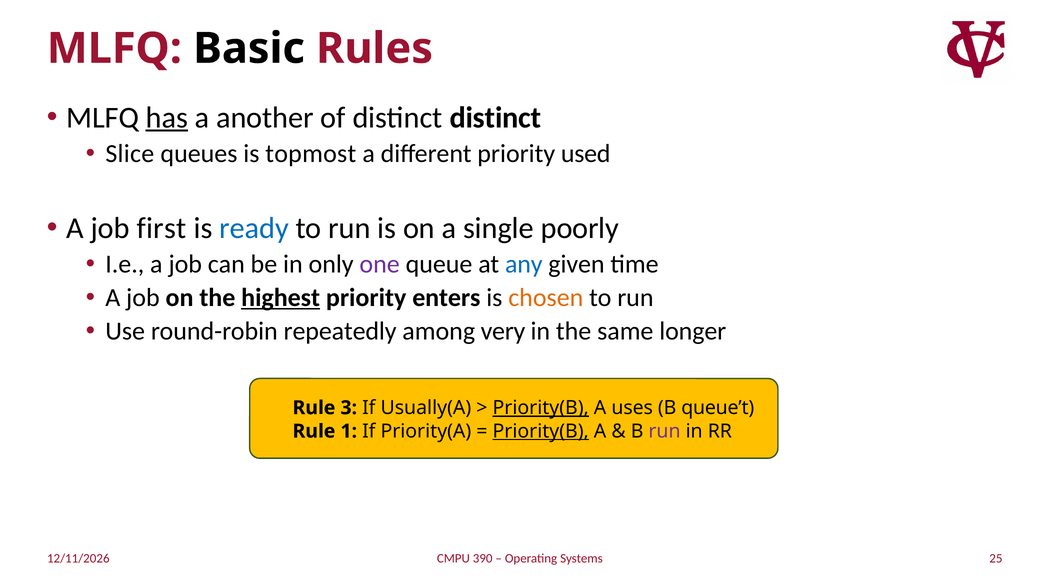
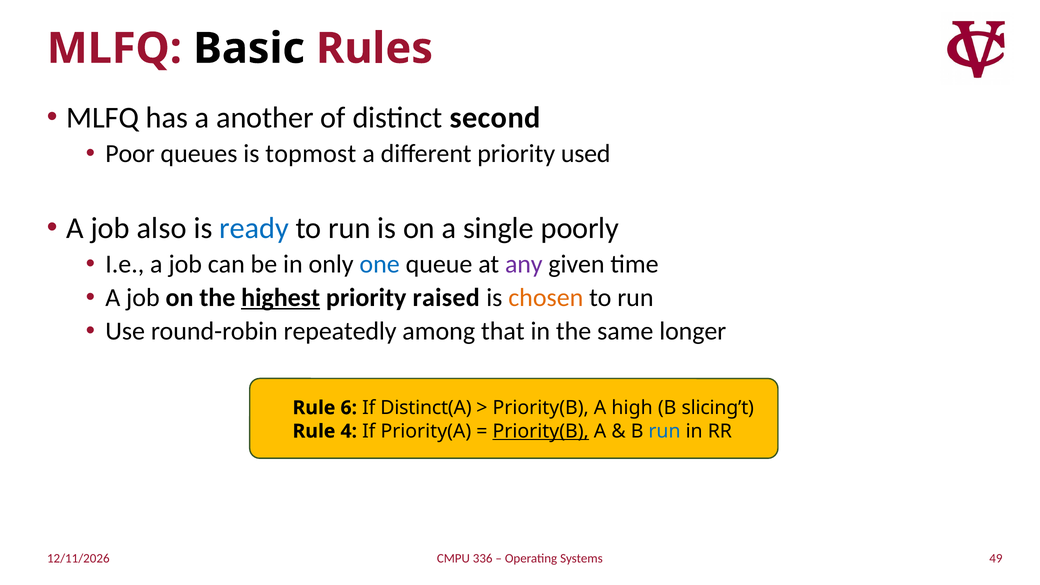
has underline: present -> none (167, 118)
distinct distinct: distinct -> second (495, 118)
Slice: Slice -> Poor (130, 153)
first: first -> also (162, 228)
one colour: purple -> blue (380, 264)
any colour: blue -> purple (524, 264)
enters: enters -> raised (446, 297)
very: very -> that (503, 331)
3: 3 -> 6 (349, 408)
Usually(A: Usually(A -> Distinct(A (426, 408)
Priority(B underline: present -> none (541, 408)
uses: uses -> high (632, 408)
queue’t: queue’t -> slicing’t (718, 408)
1: 1 -> 4 (349, 431)
run colour: purple -> blue (665, 431)
390: 390 -> 336 (483, 559)
25: 25 -> 49 (996, 559)
